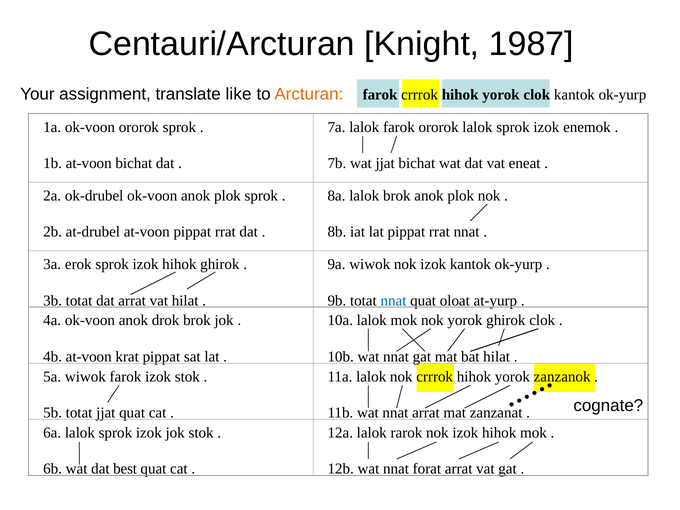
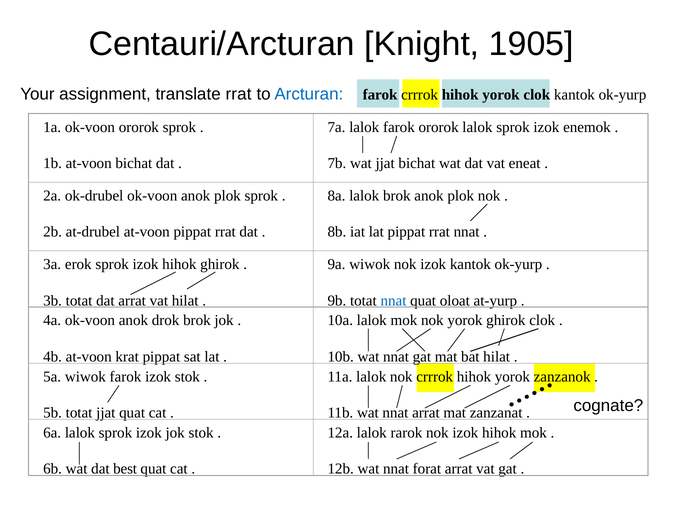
1987: 1987 -> 1905 (531, 44)
translate like: like -> rrat (239, 94)
Arcturan colour: orange -> blue (309, 94)
